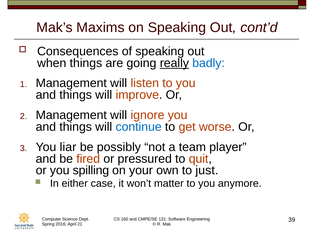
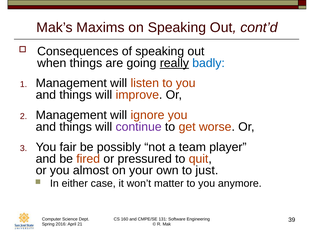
continue colour: blue -> purple (139, 127)
liar: liar -> fair (68, 147)
spilling: spilling -> almost (91, 171)
